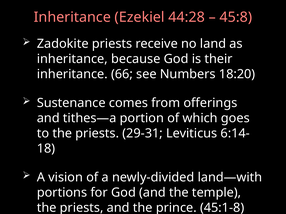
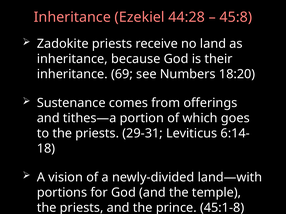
66: 66 -> 69 (122, 74)
